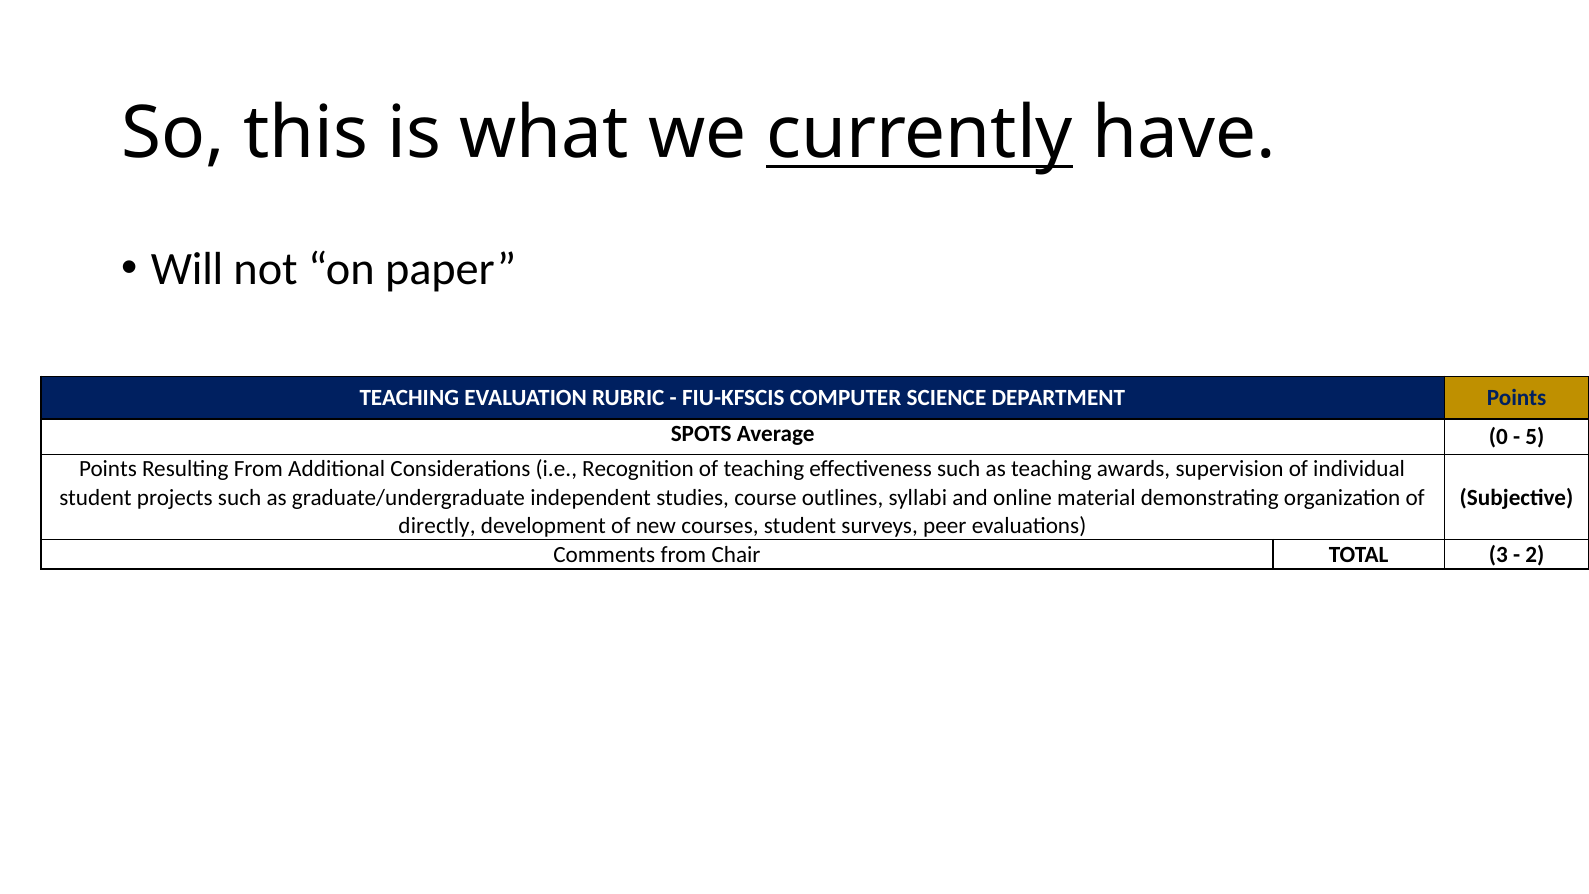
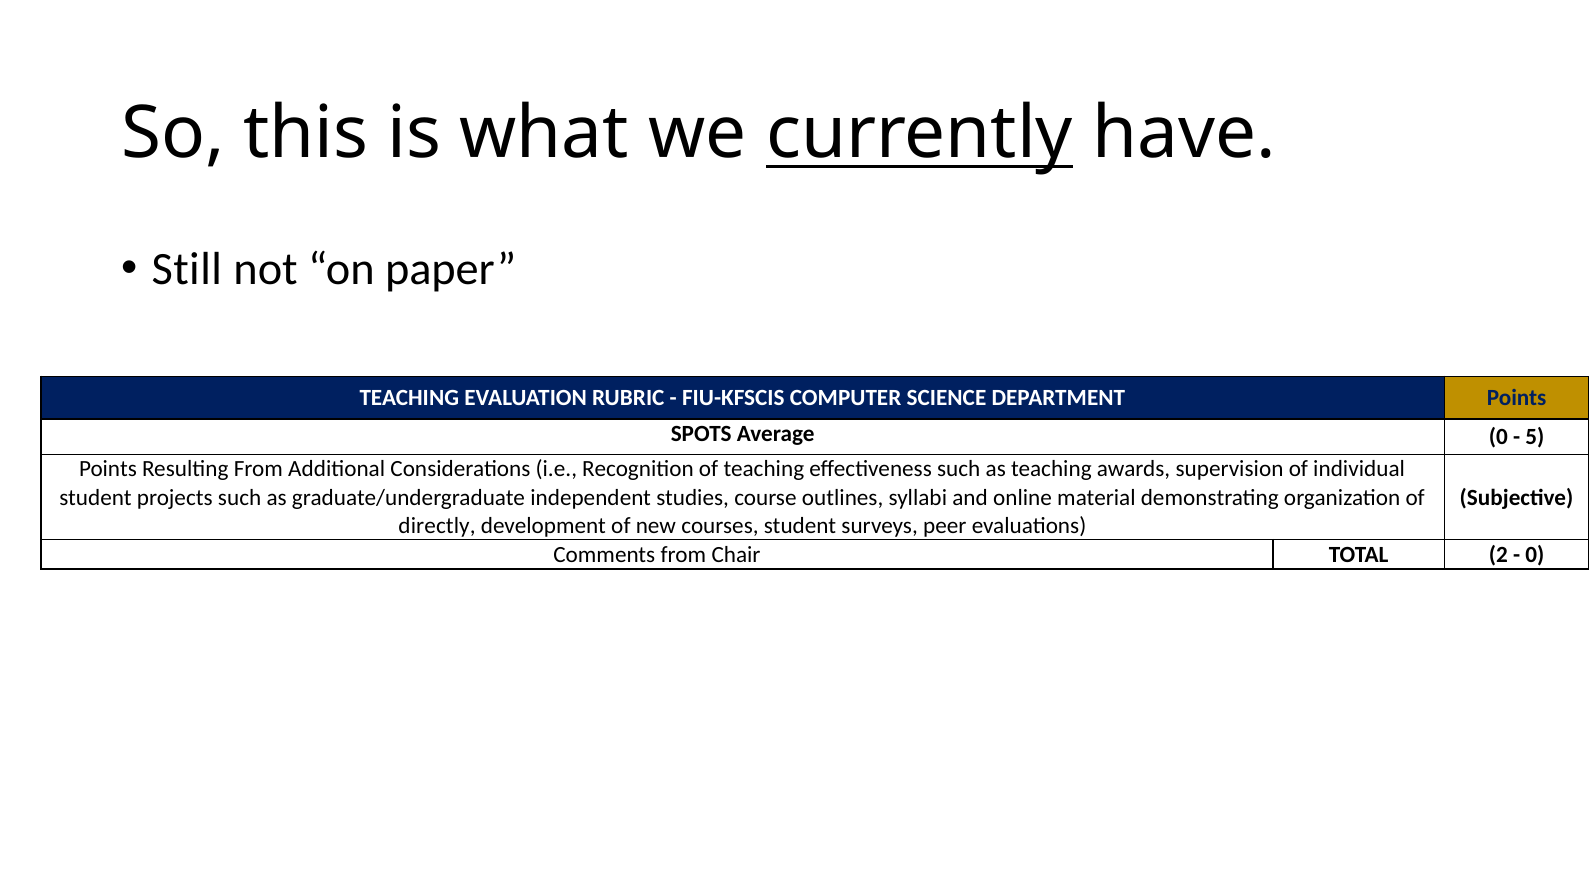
Will: Will -> Still (187, 269)
3: 3 -> 2 (1498, 555)
2: 2 -> 0 (1535, 555)
